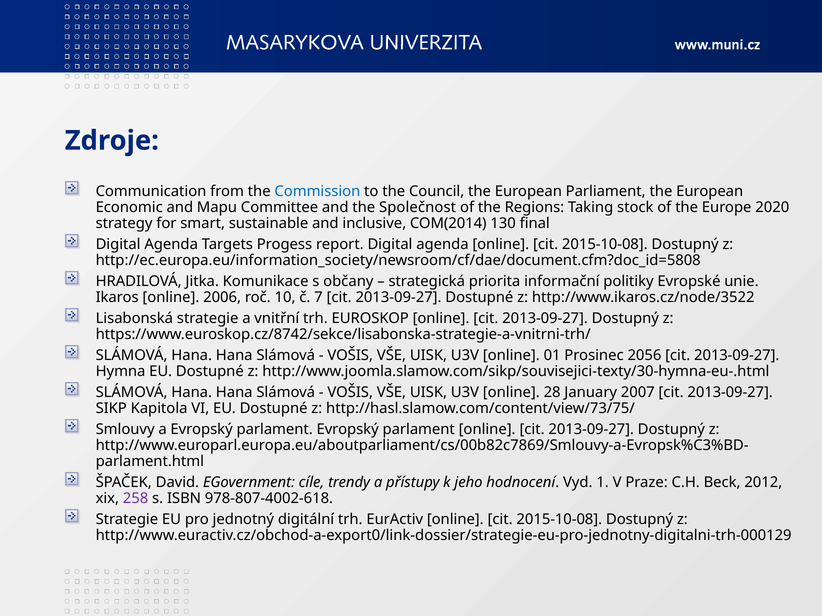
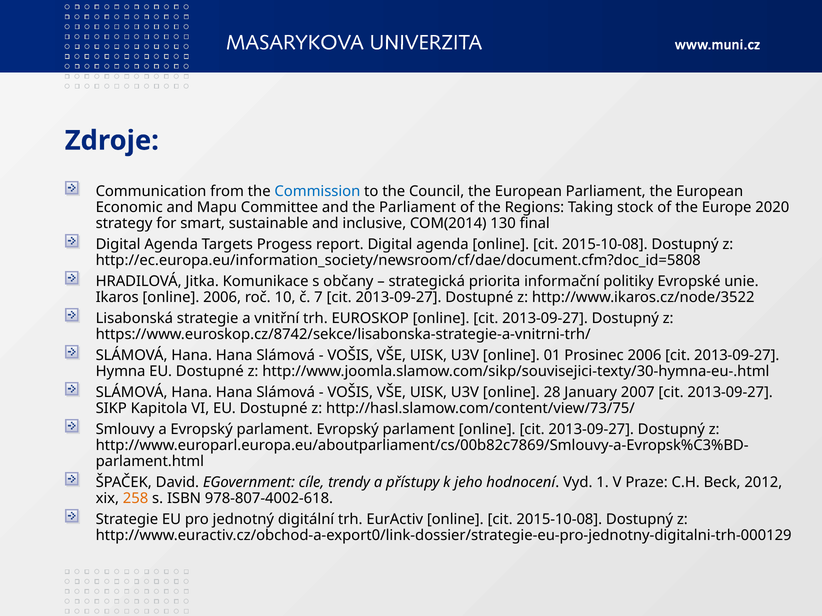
the Společnost: Společnost -> Parliament (418, 207)
Prosinec 2056: 2056 -> 2006 (644, 355)
258 colour: purple -> orange (136, 499)
